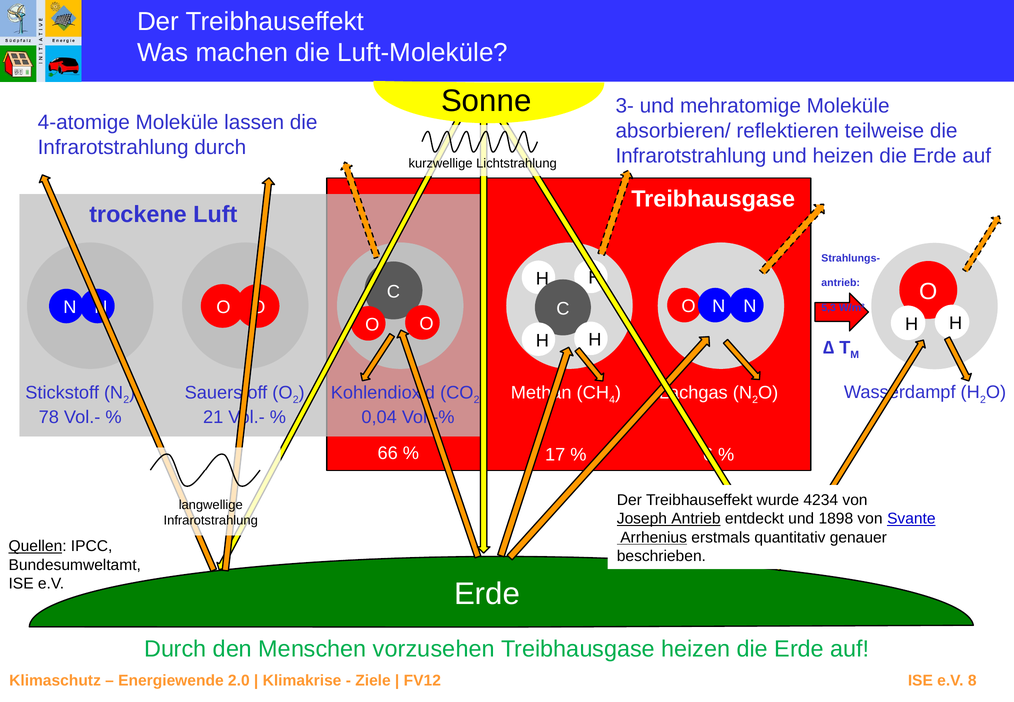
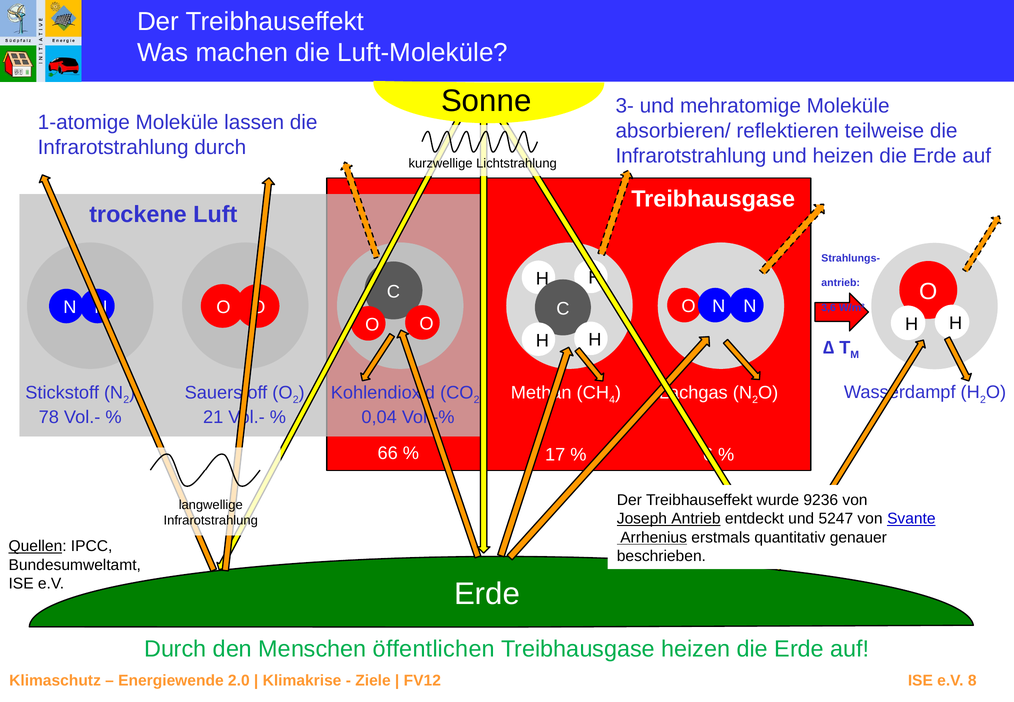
4-atomige: 4-atomige -> 1-atomige (84, 122)
5,3: 5,3 -> 3,6 (829, 308)
4234: 4234 -> 9236 (821, 500)
1898: 1898 -> 5247 (836, 519)
vorzusehen: vorzusehen -> öffentlichen (434, 649)
